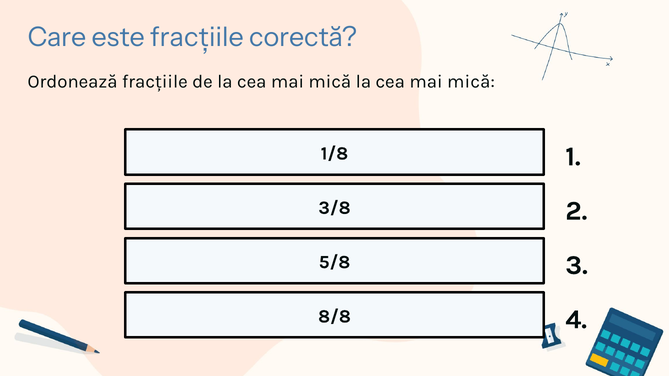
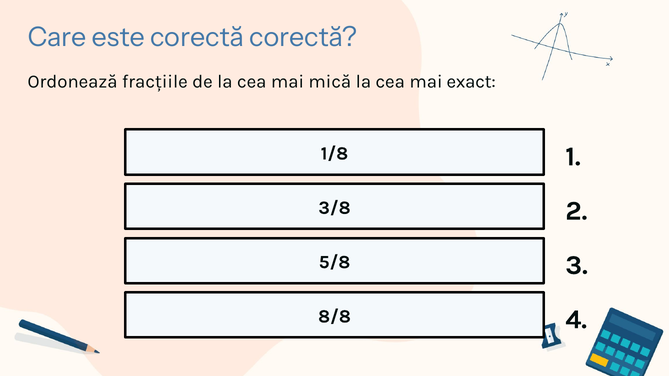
este fracțiile: fracțiile -> corectă (197, 37)
mică: mică -> exact (471, 82)
